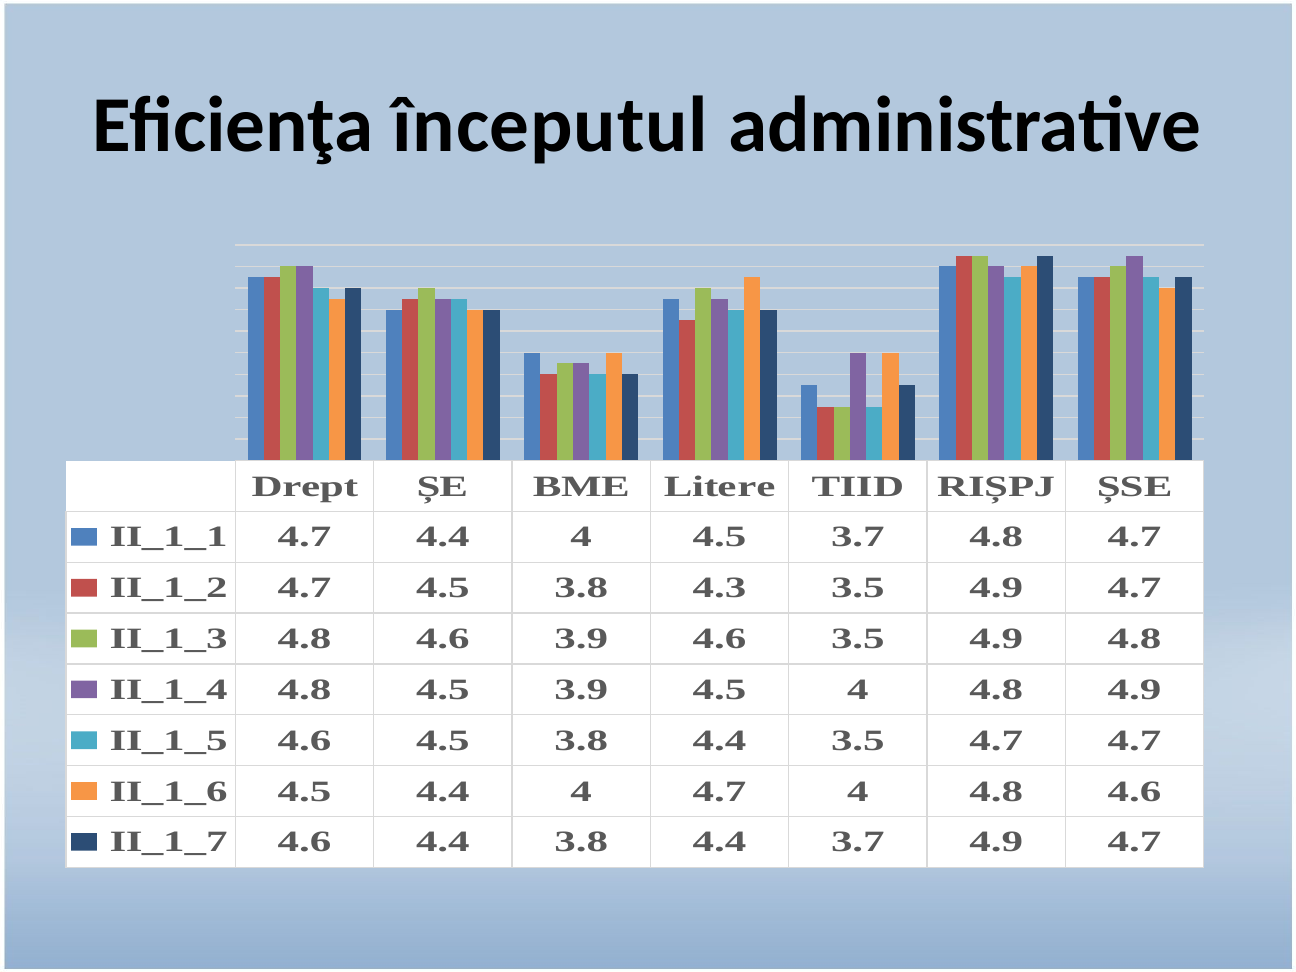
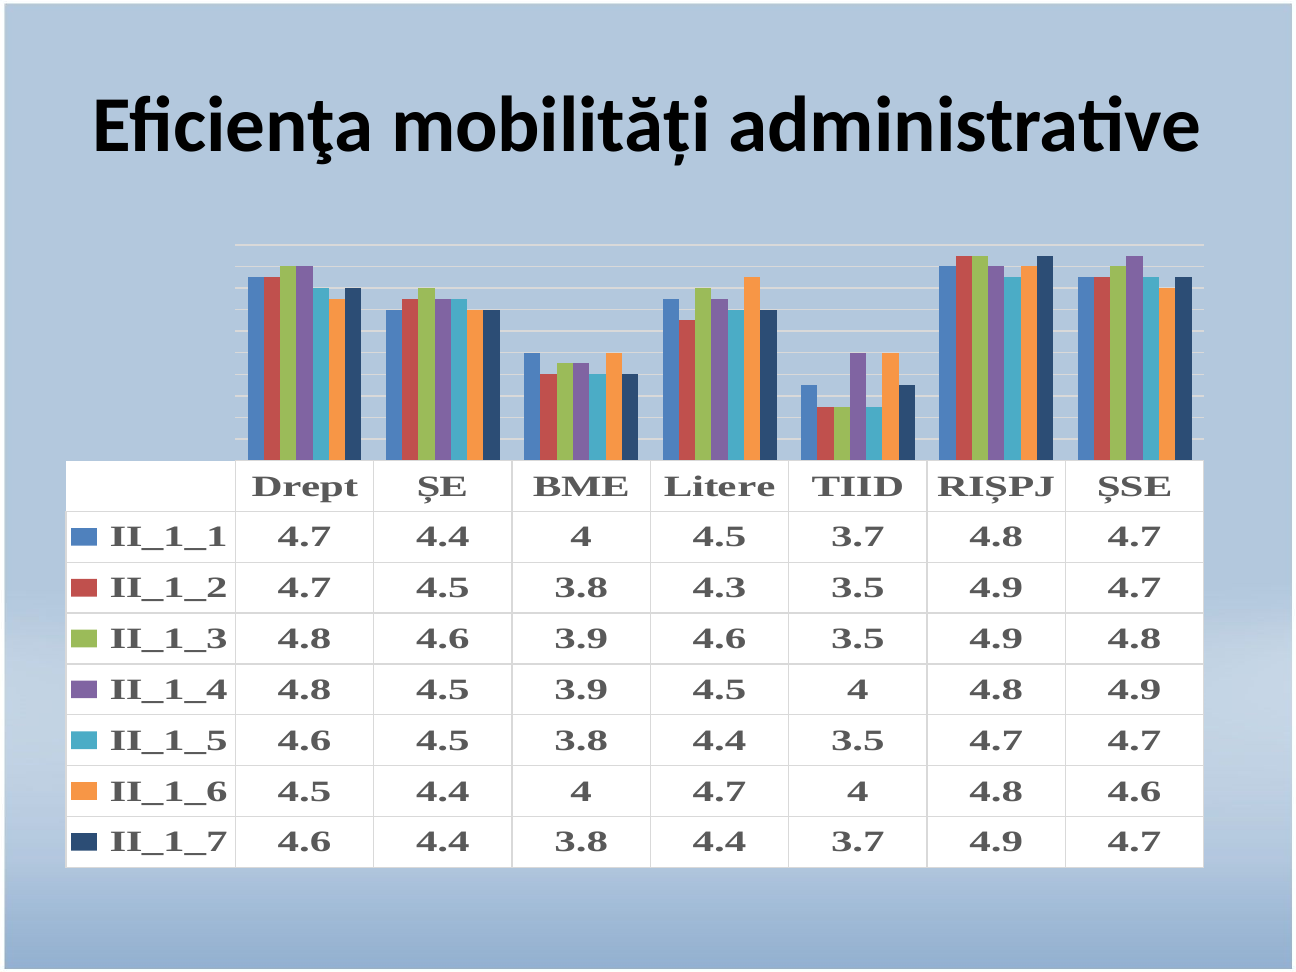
începutul: începutul -> mobilităţi (551, 125)
